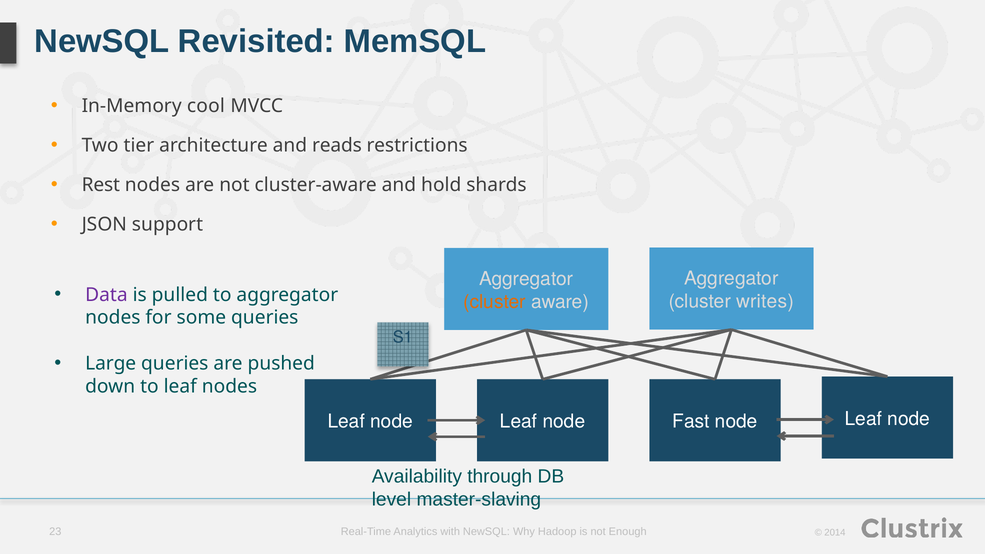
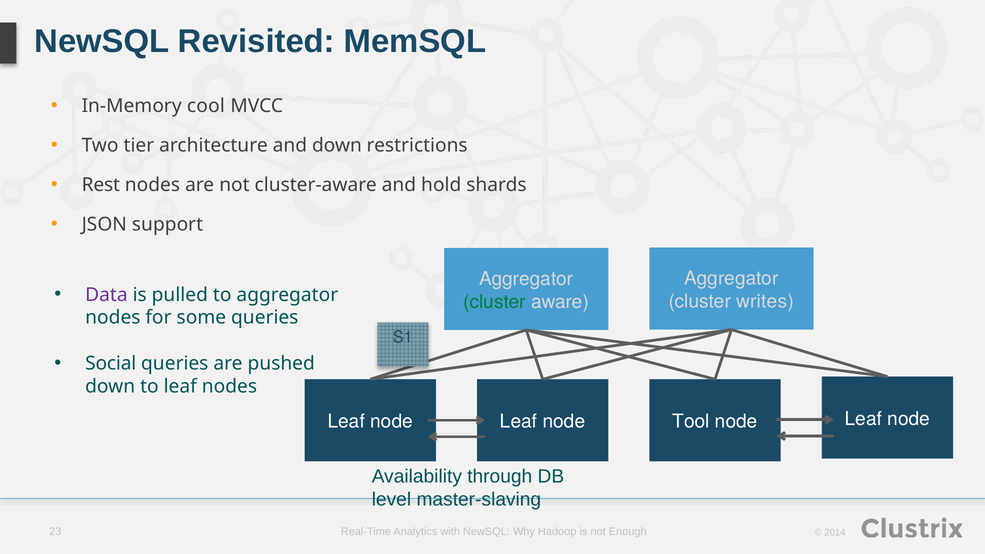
and reads: reads -> down (337, 145)
cluster colour: orange -> green (495, 302)
Large: Large -> Social (111, 364)
Fast: Fast -> Tool (691, 422)
